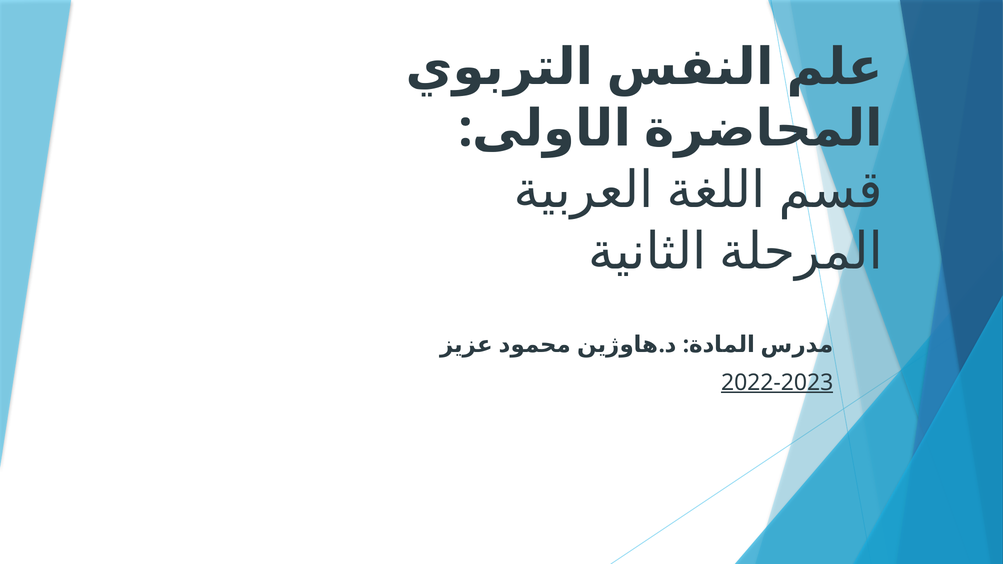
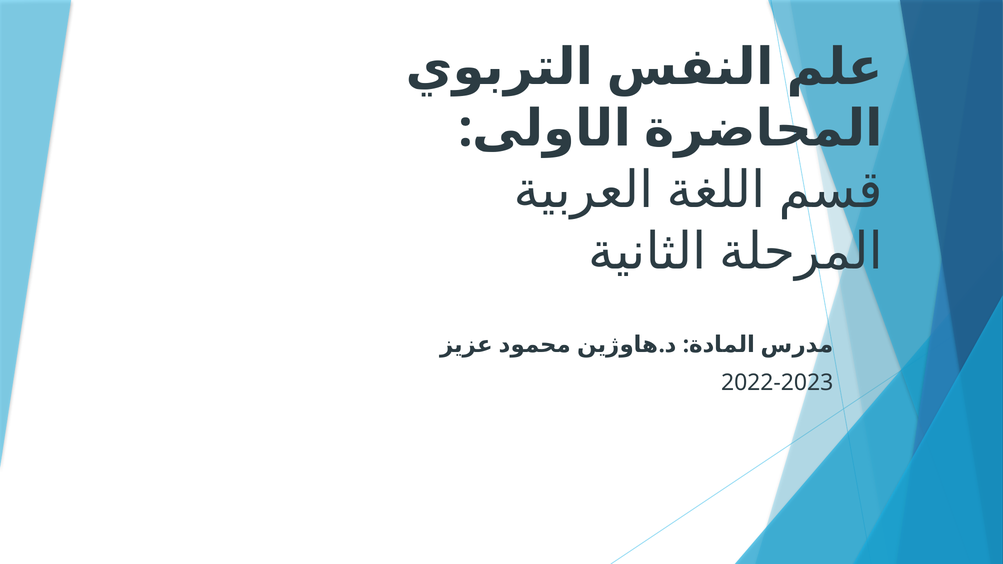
2022-2023 underline: present -> none (777, 383)
